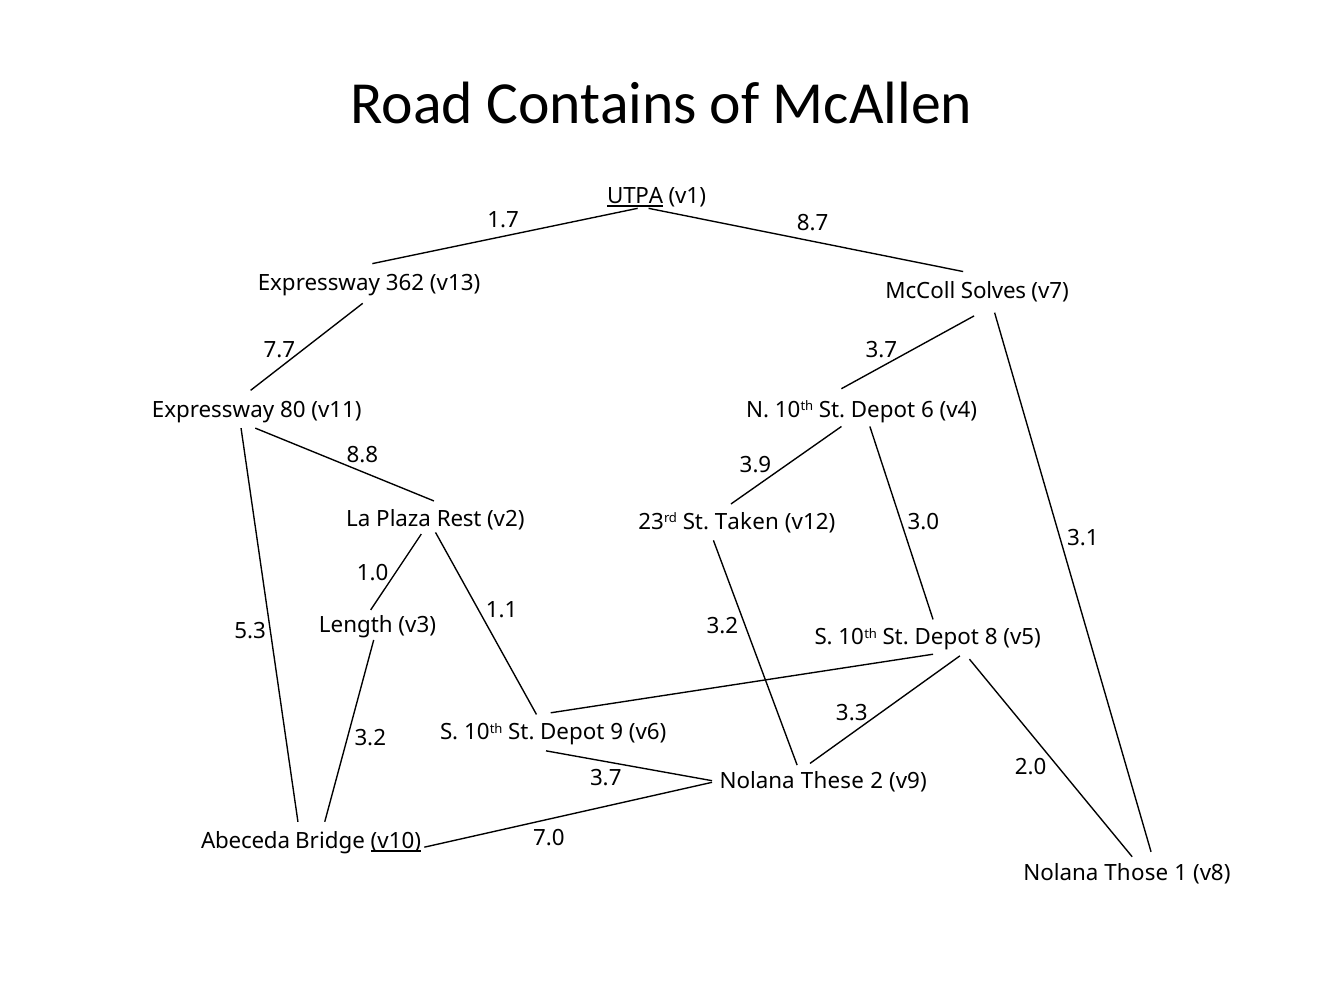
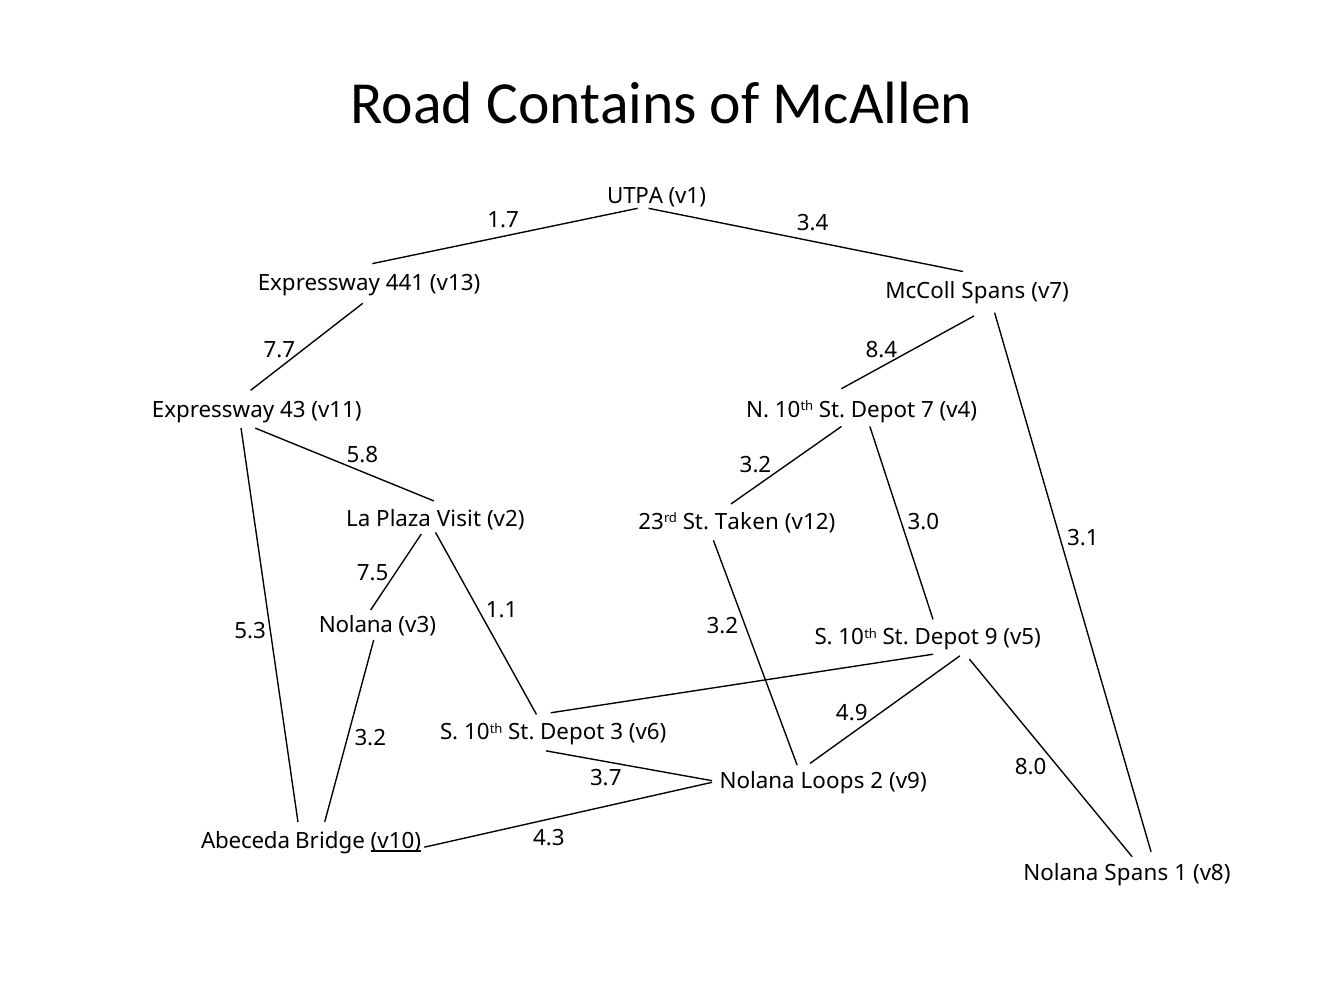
UTPA underline: present -> none (635, 196)
8.7: 8.7 -> 3.4 (813, 223)
362: 362 -> 441 (405, 283)
McColl Solves: Solves -> Spans (993, 291)
3.7: 3.7 -> 8.4 (881, 349)
80: 80 -> 43 (293, 410)
6: 6 -> 7 (927, 410)
8.8: 8.8 -> 5.8 (362, 455)
3.9: 3.9 -> 3.2 (755, 465)
Rest: Rest -> Visit (459, 519)
1.0: 1.0 -> 7.5 (373, 572)
Length: Length -> Nolana (356, 625)
8: 8 -> 9 (991, 637)
3.3: 3.3 -> 4.9 (852, 713)
9: 9 -> 3 (617, 732)
2.0: 2.0 -> 8.0 (1031, 767)
These: These -> Loops (833, 781)
7.0: 7.0 -> 4.3 (549, 838)
Nolana Those: Those -> Spans (1136, 872)
